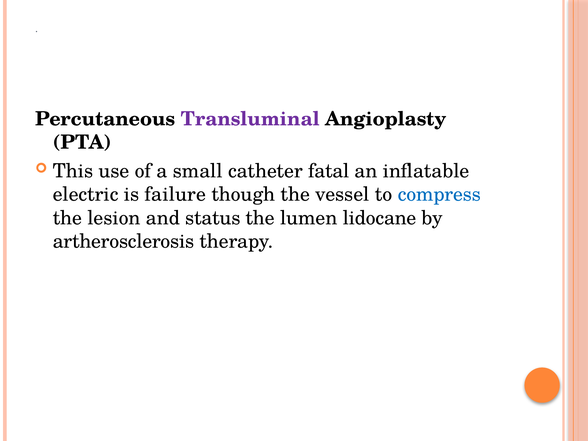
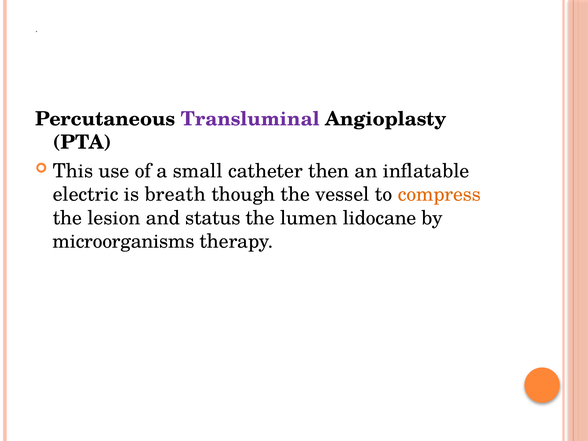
fatal: fatal -> then (329, 171)
failure: failure -> breath (175, 194)
compress colour: blue -> orange (439, 194)
artherosclerosis: artherosclerosis -> microorganisms (123, 241)
